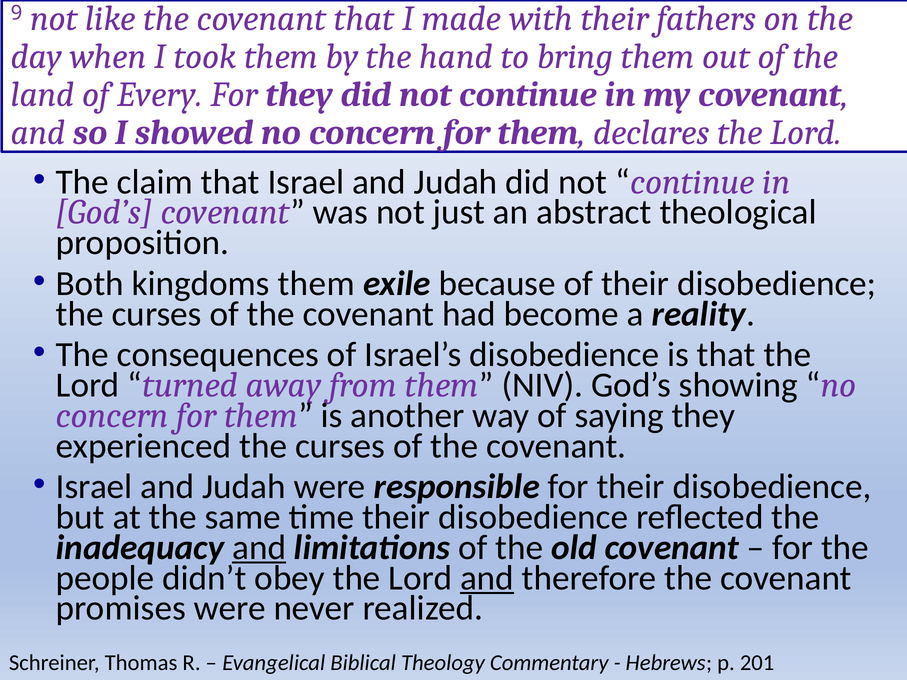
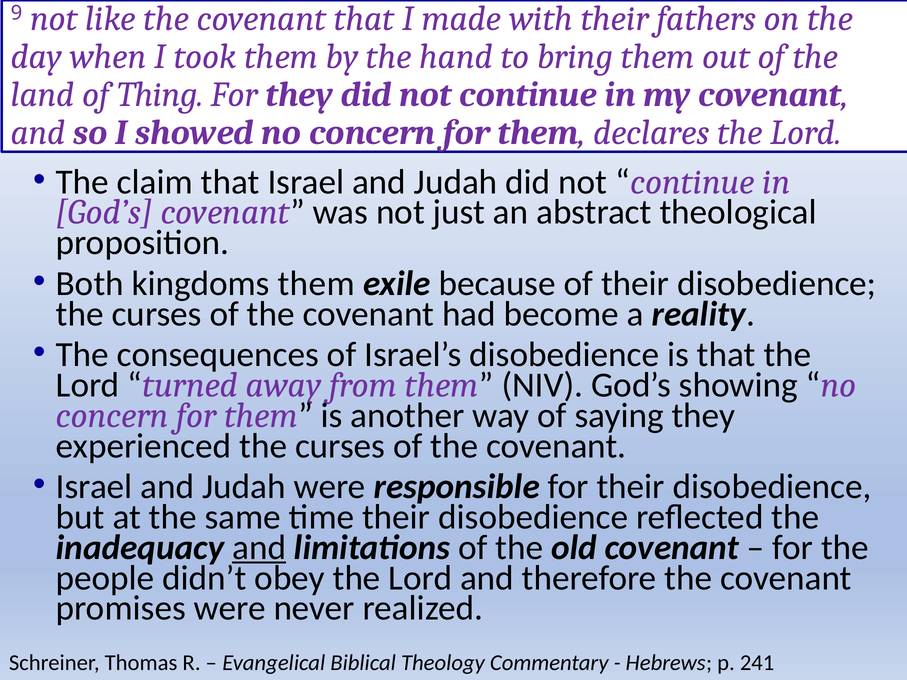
Every: Every -> Thing (160, 95)
and underline: present -> none (487, 578)
201: 201 -> 241 (757, 663)
